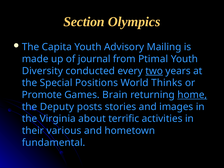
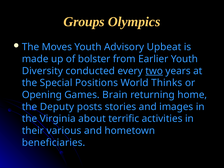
Section: Section -> Groups (84, 22)
Capita: Capita -> Moves (57, 47)
Mailing: Mailing -> Upbeat (164, 47)
journal: journal -> bolster (94, 59)
Ptimal: Ptimal -> Earlier (153, 59)
Promote: Promote -> Opening (42, 95)
home underline: present -> none (192, 95)
fundamental: fundamental -> beneficiaries (54, 143)
